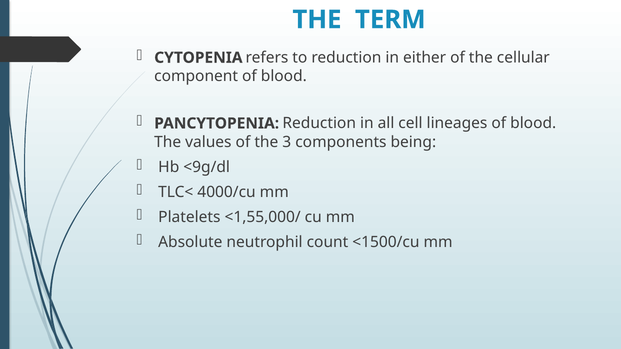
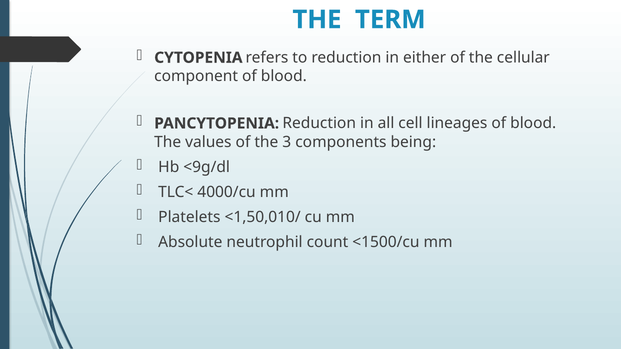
<1,55,000/: <1,55,000/ -> <1,50,010/ (263, 217)
